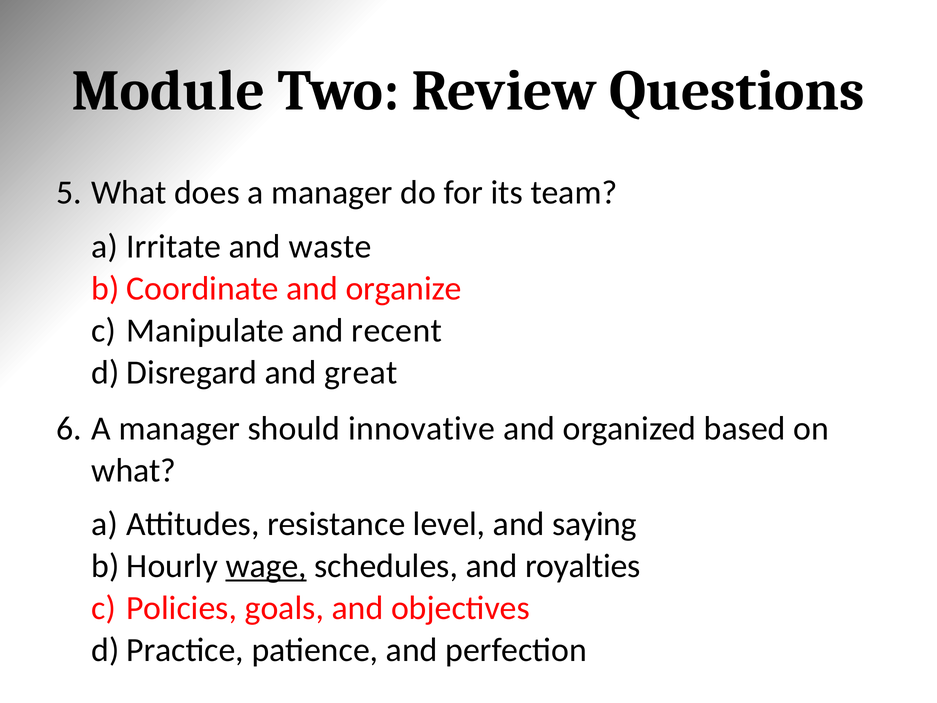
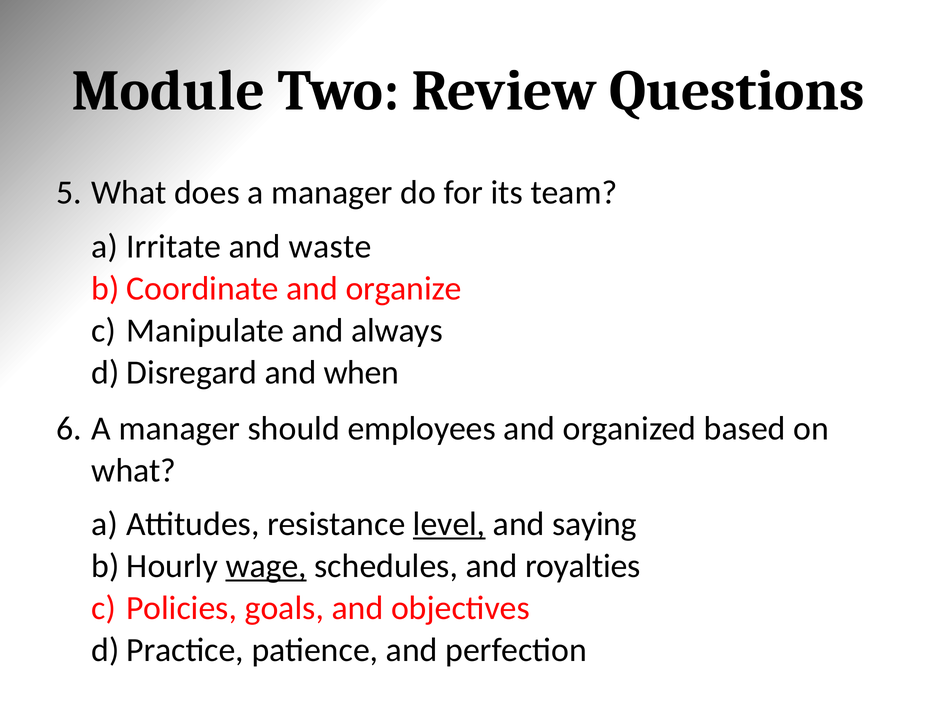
recent: recent -> always (397, 330)
great: great -> when (361, 372)
innovative: innovative -> employees (422, 428)
level underline: none -> present (449, 524)
